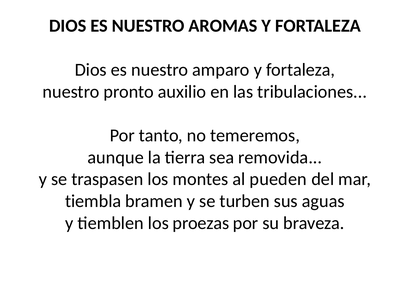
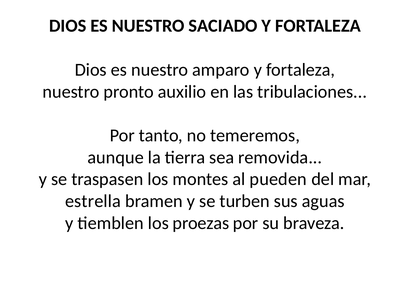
AROMAS: AROMAS -> SACIADO (223, 26)
tiembla: tiembla -> estrella (93, 201)
